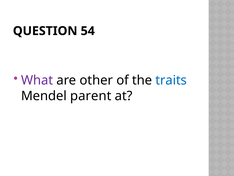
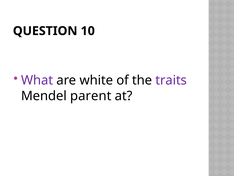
54: 54 -> 10 (88, 31)
other: other -> white (96, 80)
traits colour: blue -> purple (171, 80)
